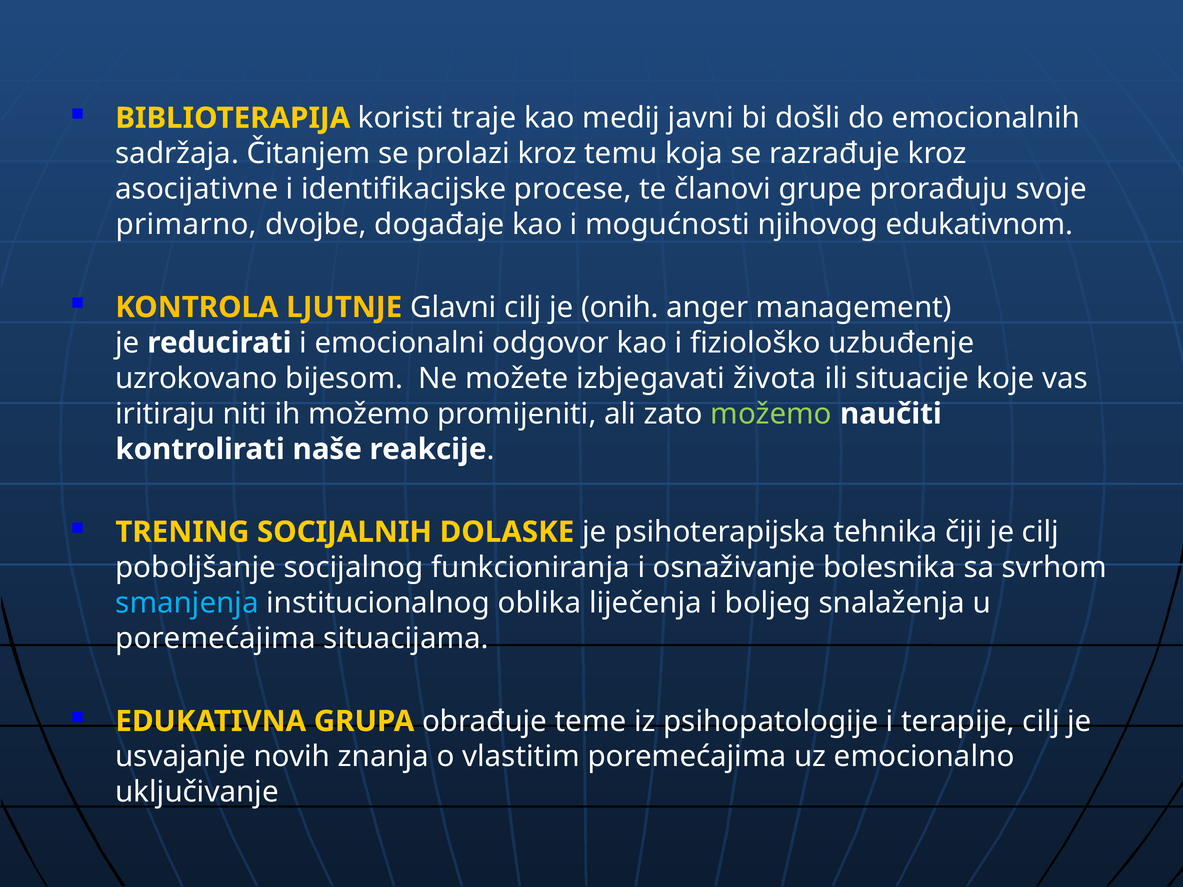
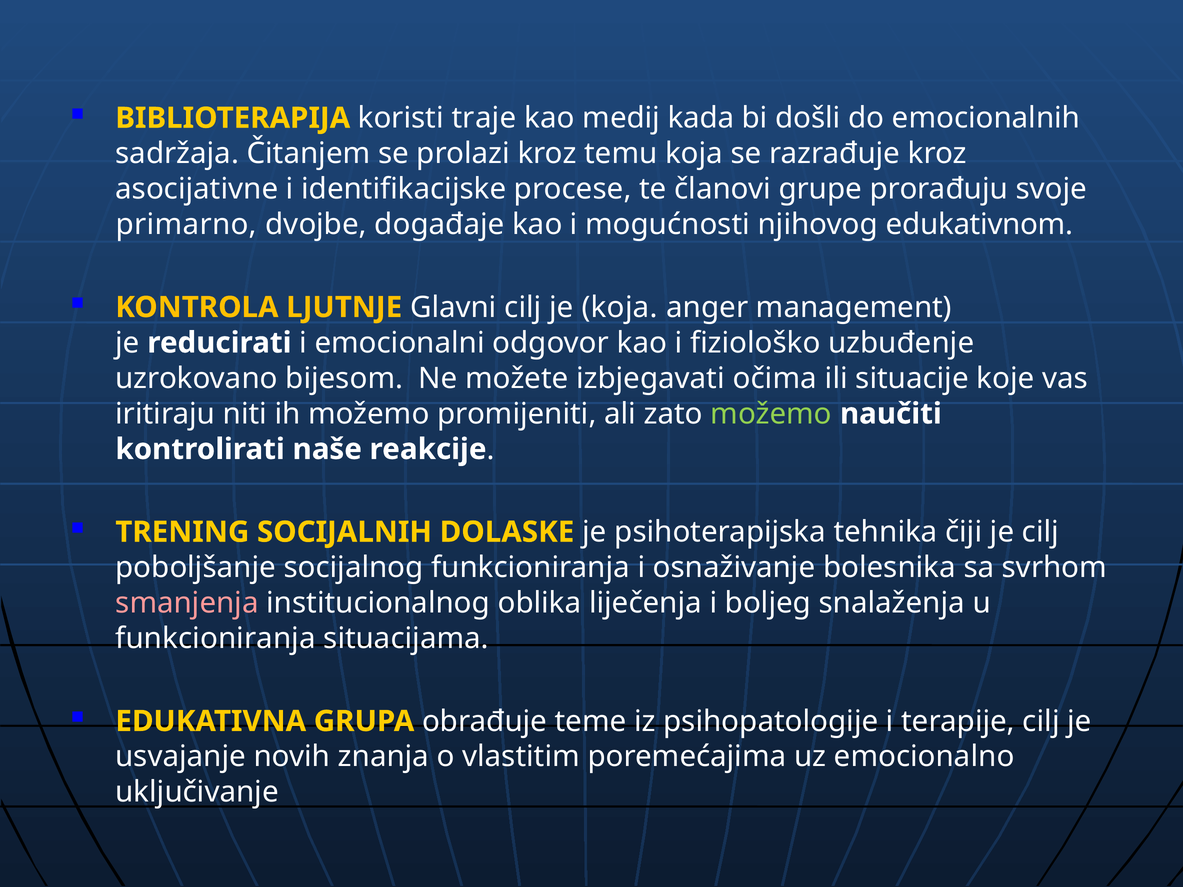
javni: javni -> kada (701, 118)
je onih: onih -> koja (620, 307)
života: života -> očima (775, 378)
smanjenja colour: light blue -> pink (187, 603)
poremećajima: poremećajima -> funkcioniranja (216, 639)
